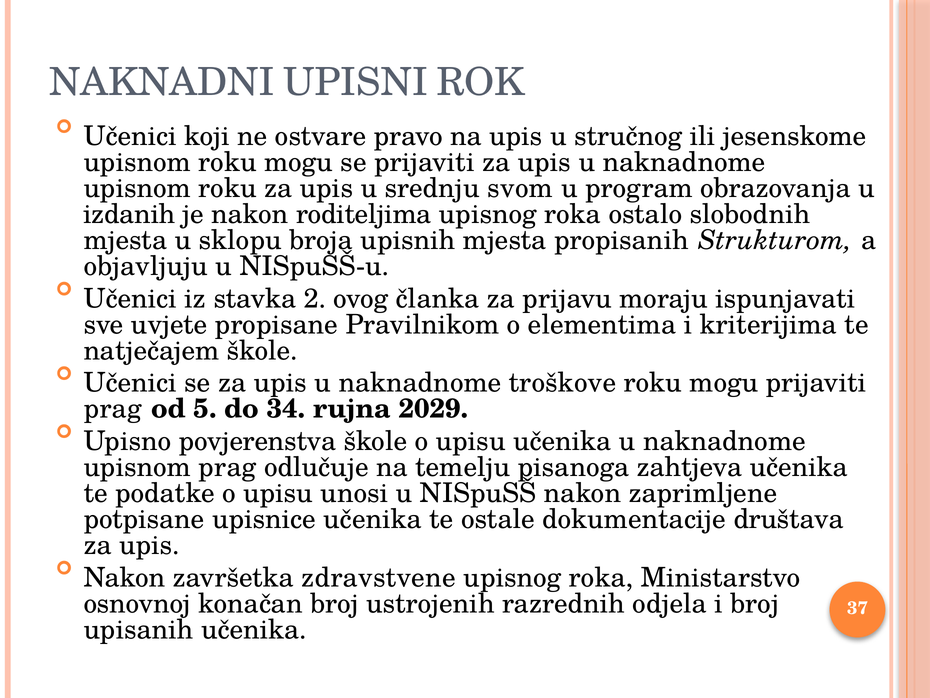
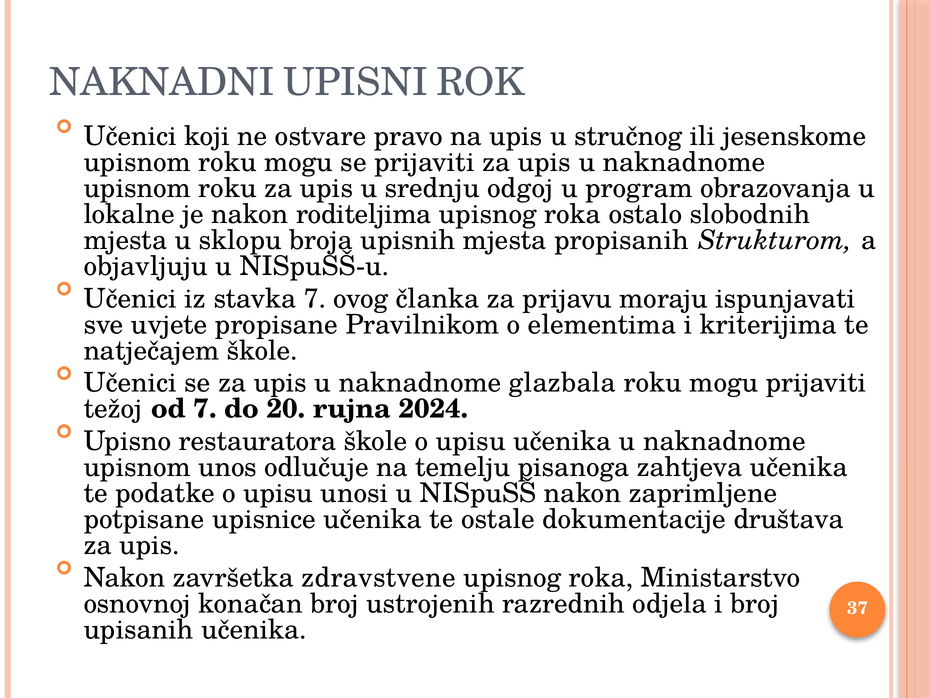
svom: svom -> odgoj (520, 188)
izdanih: izdanih -> lokalne (129, 214)
stavka 2: 2 -> 7 (315, 298)
troškove: troškove -> glazbala (562, 383)
prag: prag -> težoj (113, 409)
od 5: 5 -> 7 (205, 409)
34: 34 -> 20 (286, 409)
2029: 2029 -> 2024 (433, 409)
povjerenstva: povjerenstva -> restauratora (258, 441)
upisnom prag: prag -> unos (228, 467)
